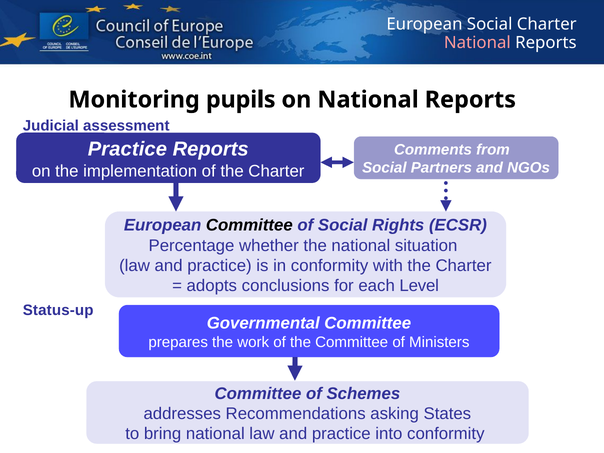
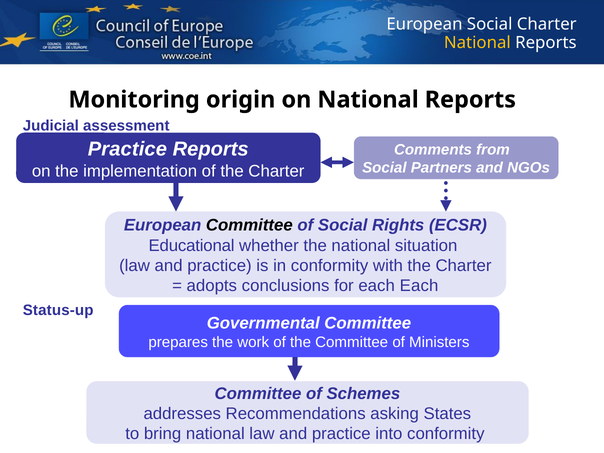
National colour: pink -> yellow (477, 43)
pupils: pupils -> origin (241, 100)
Percentage: Percentage -> Educational (192, 246)
each Level: Level -> Each (419, 286)
